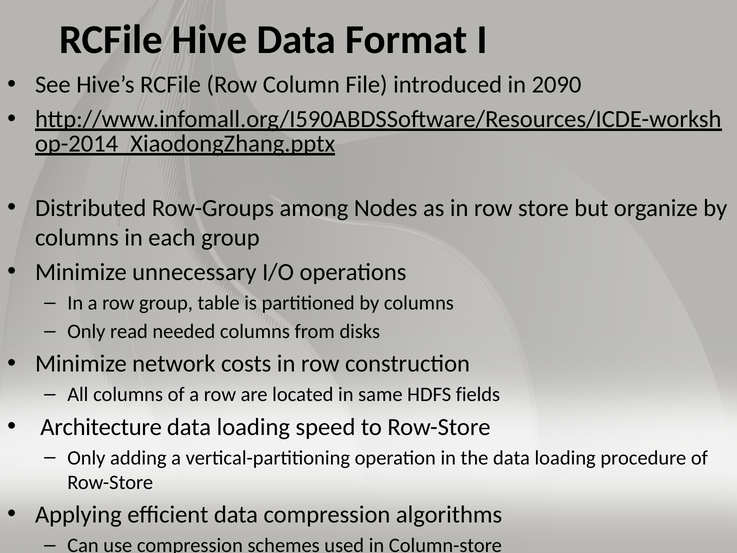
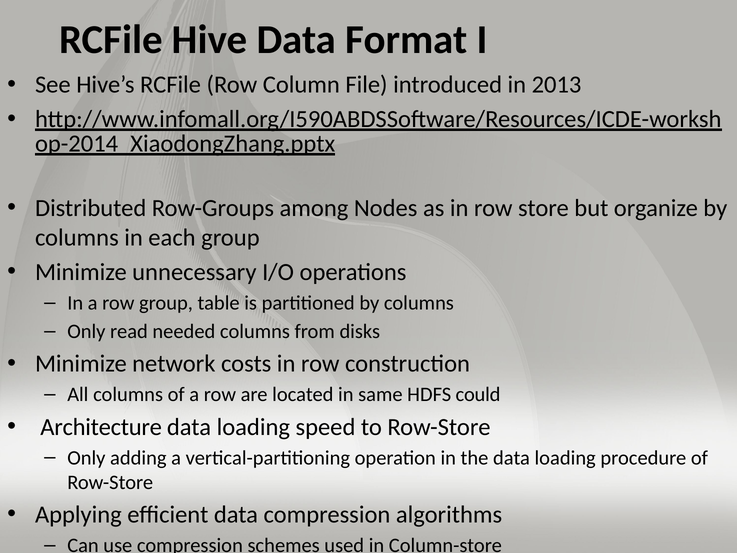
2090: 2090 -> 2013 (557, 85)
fields: fields -> could (478, 395)
